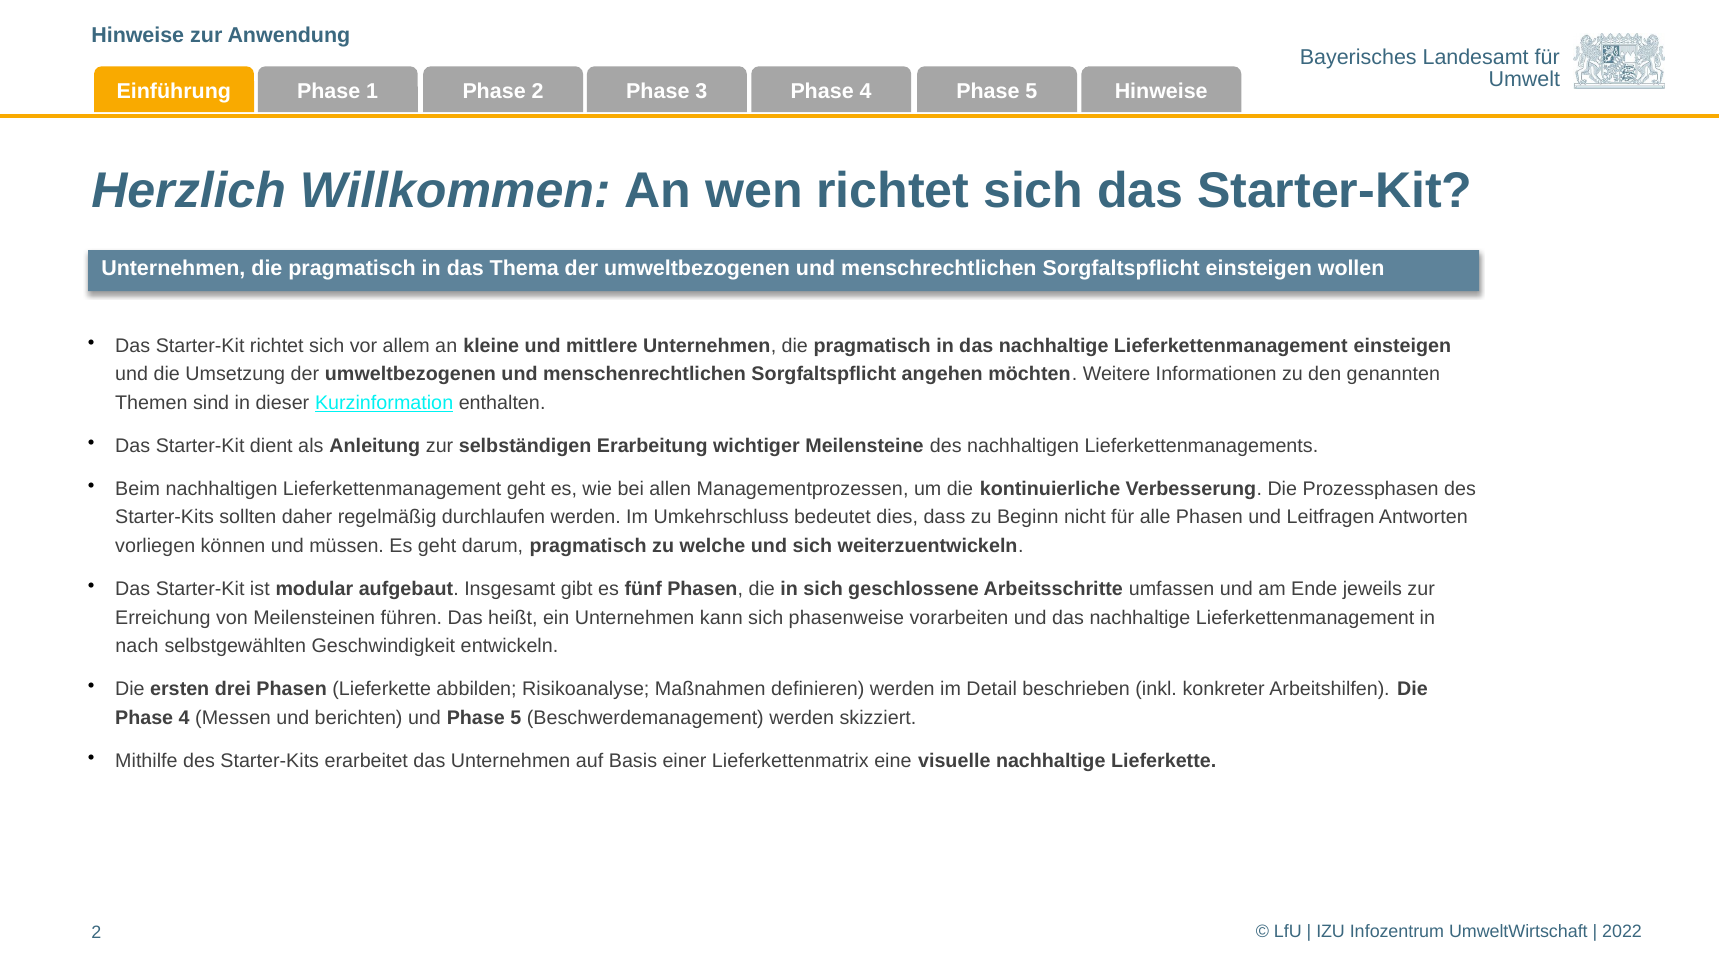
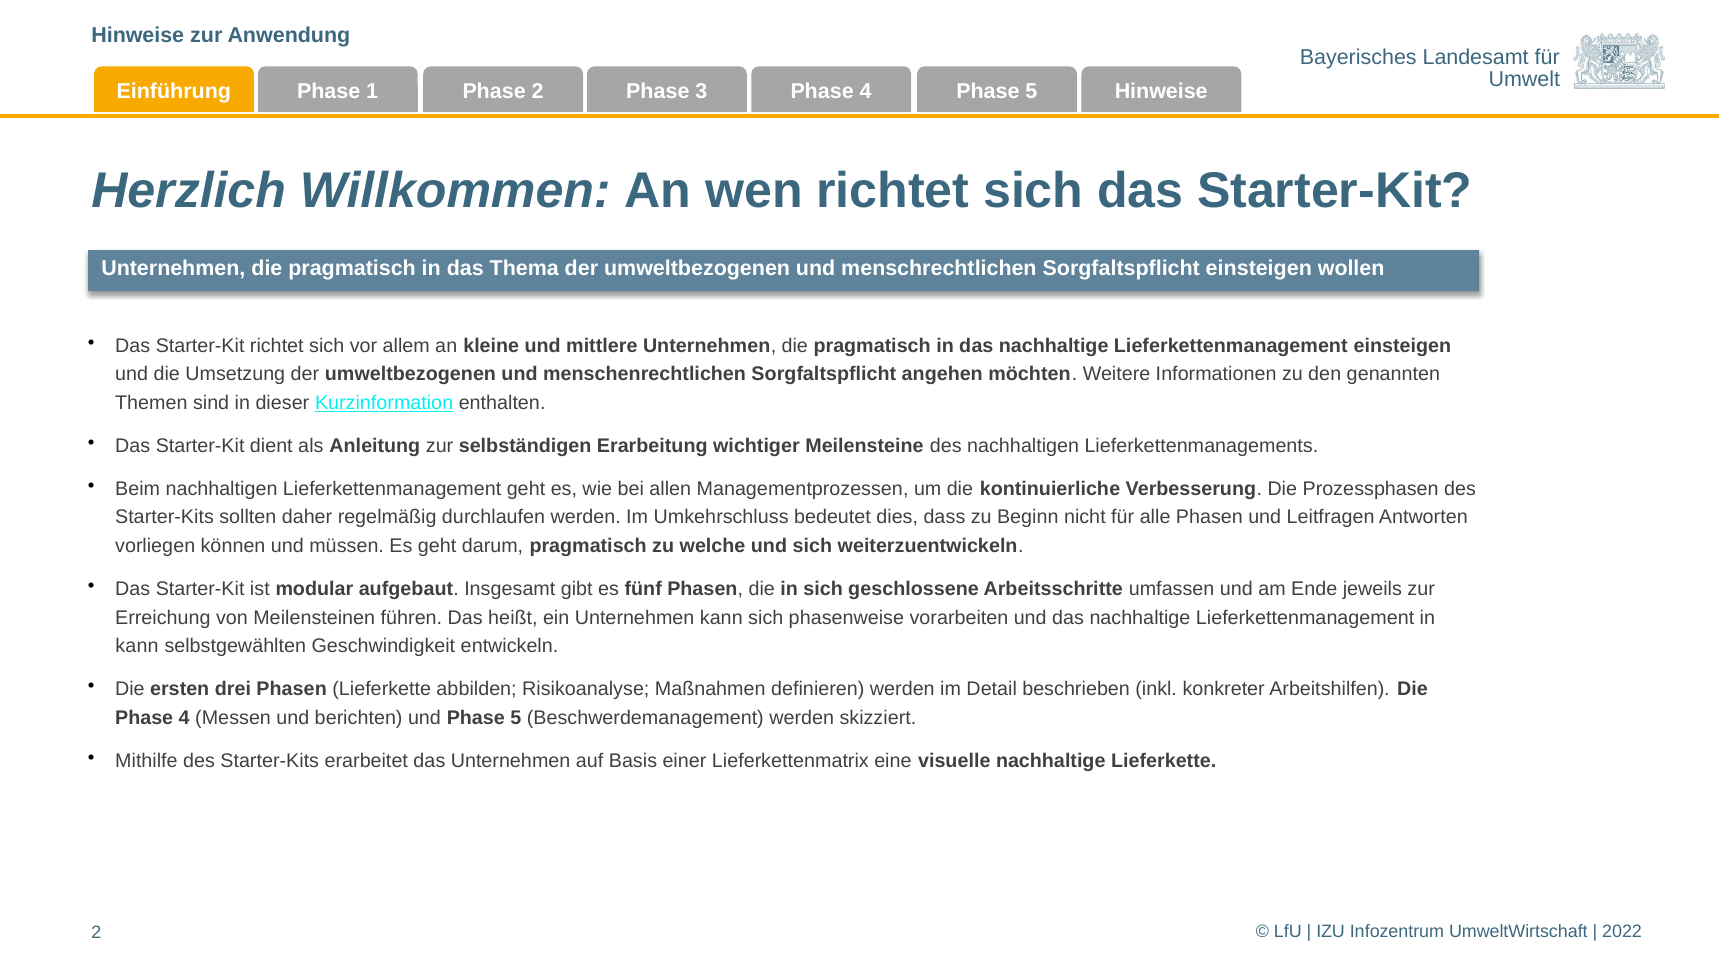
nach: nach -> kann (137, 646)
